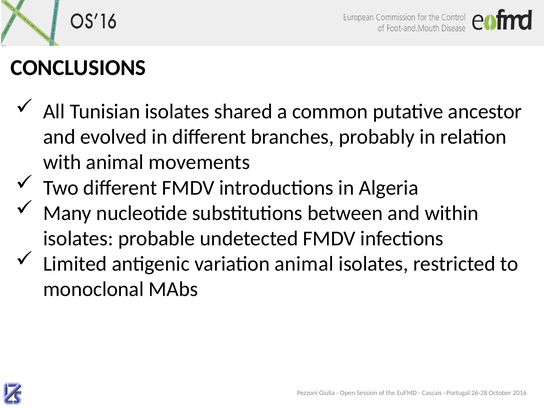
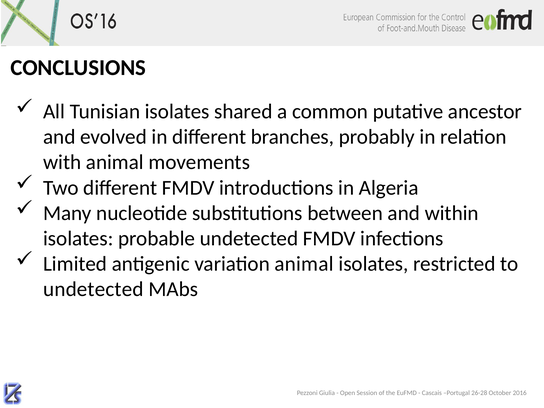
monoclonal: monoclonal -> undetected (93, 289)
